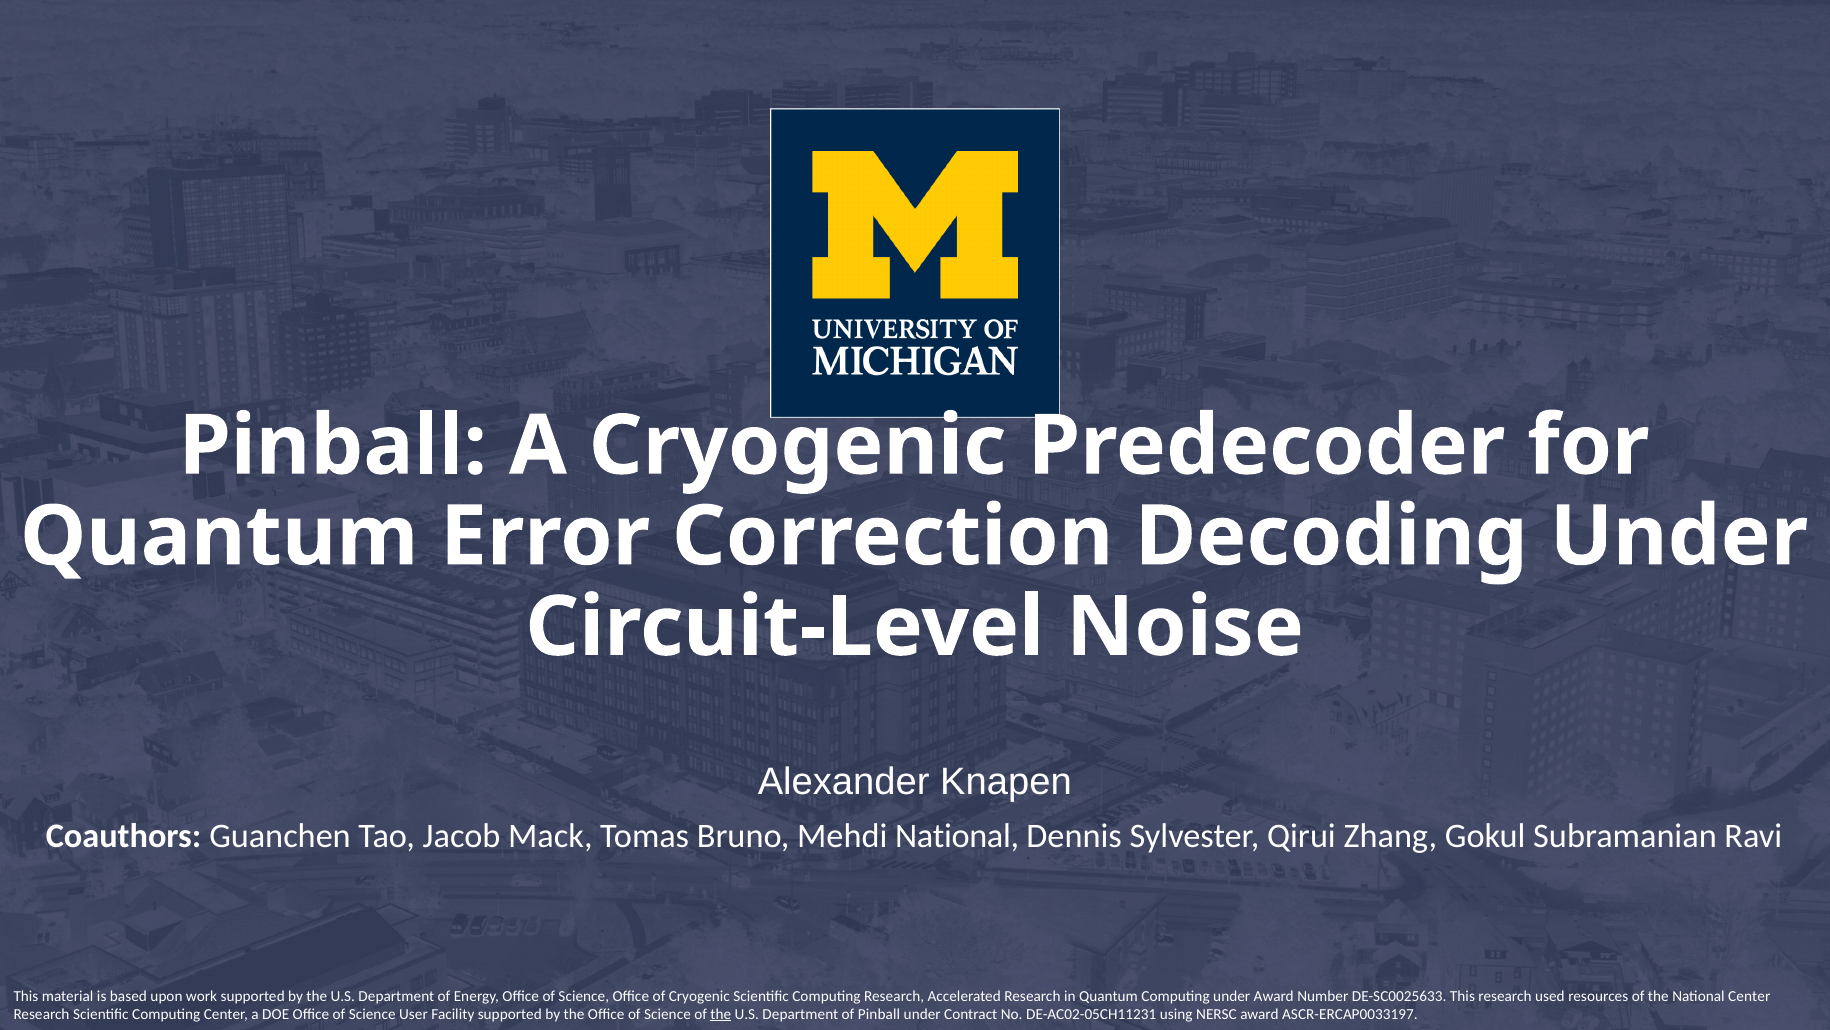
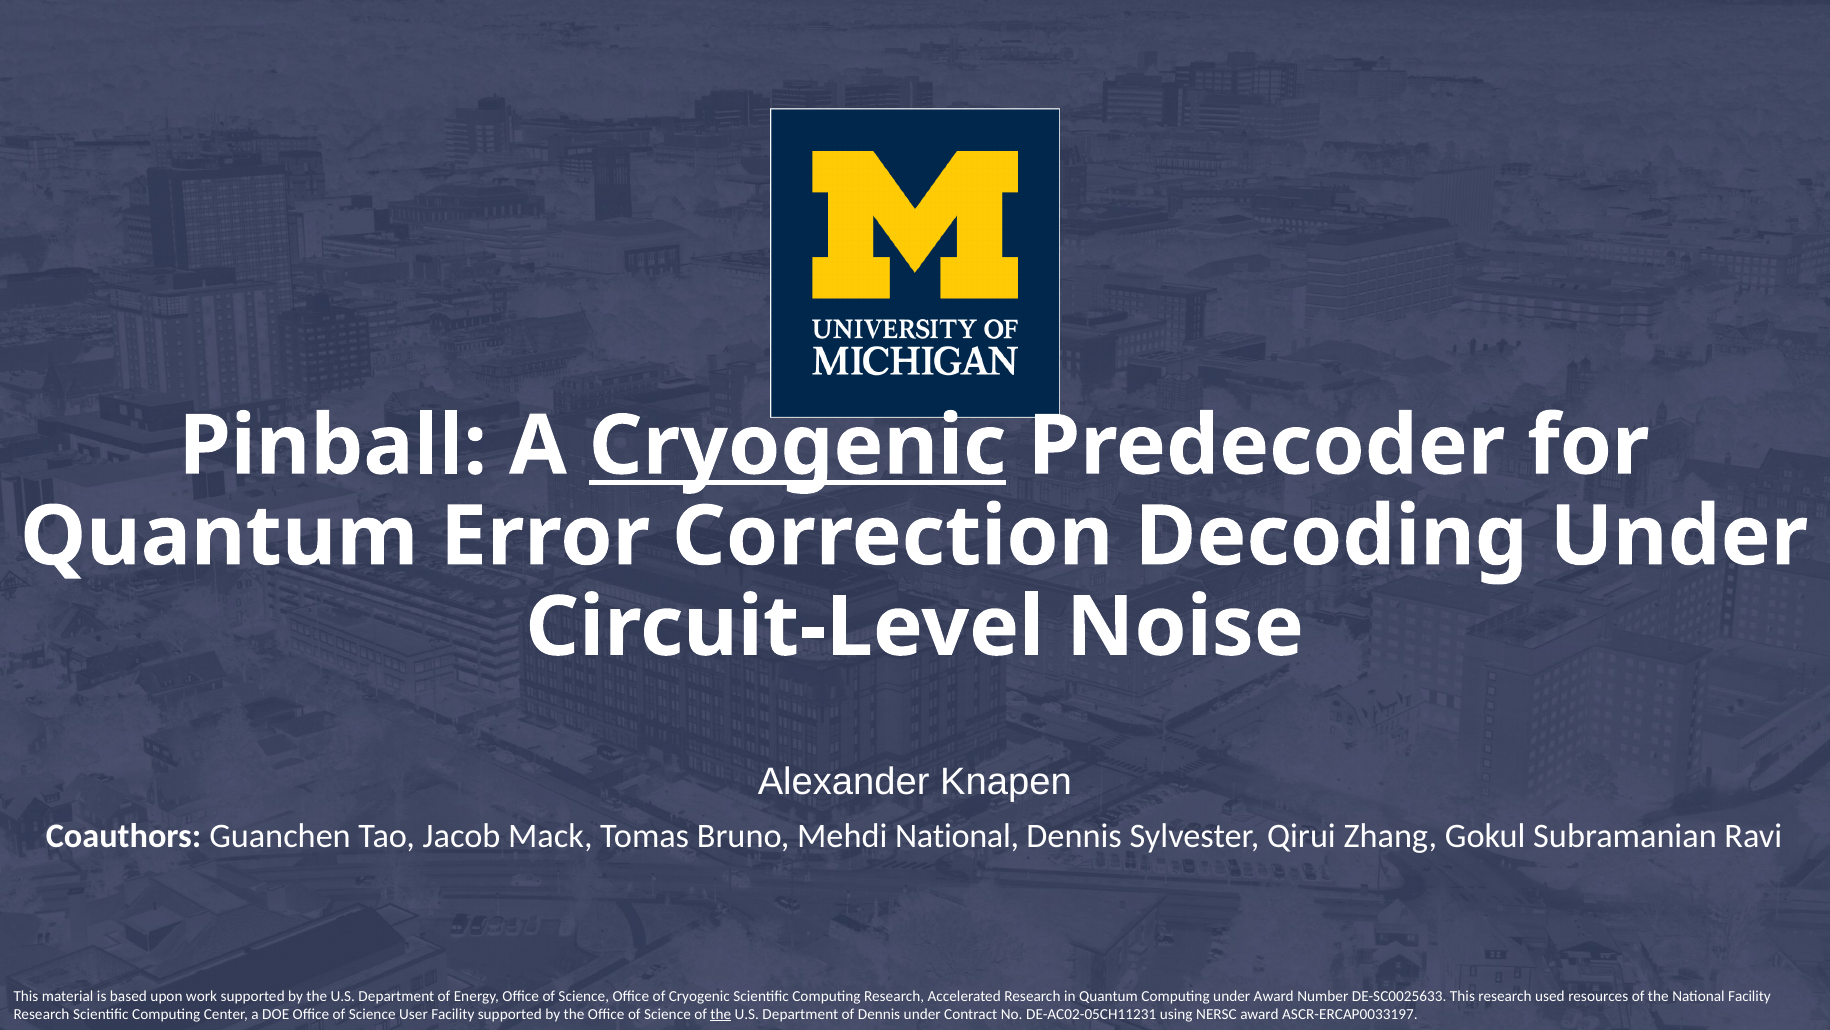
Cryogenic underline: none -> present (798, 446)
National Center: Center -> Facility (1749, 995)
of Pinball: Pinball -> Dennis (879, 1014)
